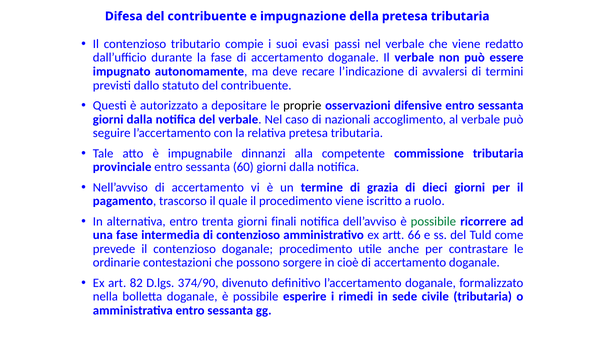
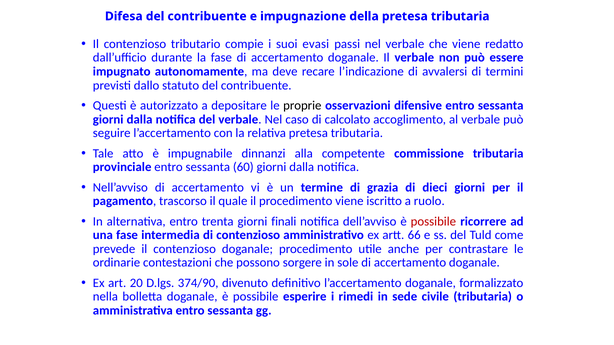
nazionali: nazionali -> calcolato (348, 119)
possibile colour: green -> red (433, 222)
cioè: cioè -> sole (348, 263)
82: 82 -> 20 (136, 283)
